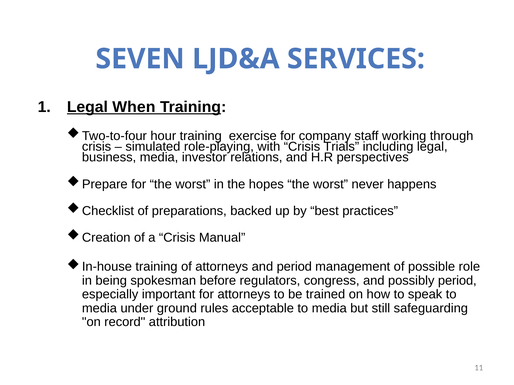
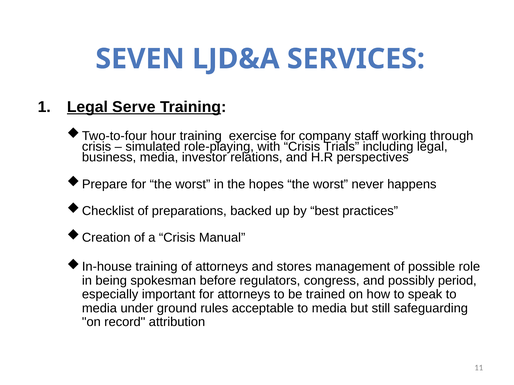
When: When -> Serve (134, 107)
and period: period -> stores (294, 267)
